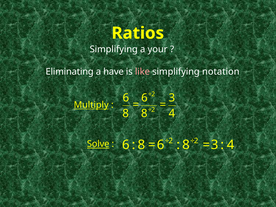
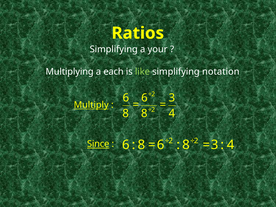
Eliminating: Eliminating -> Multiplying (70, 72)
have: have -> each (114, 72)
like colour: pink -> light green (142, 72)
Solve: Solve -> Since (98, 144)
